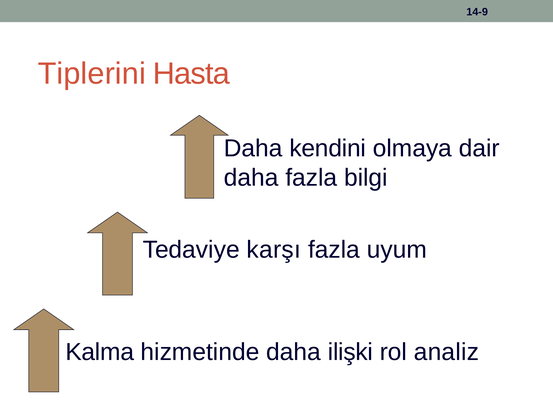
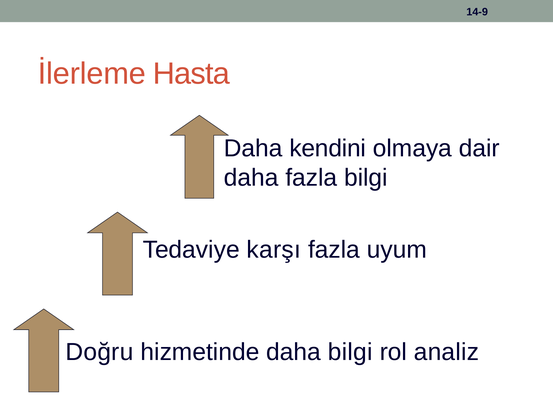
Tiplerini: Tiplerini -> İlerleme (92, 74)
Kalma: Kalma -> Doğru (99, 352)
daha ilişki: ilişki -> bilgi (350, 352)
